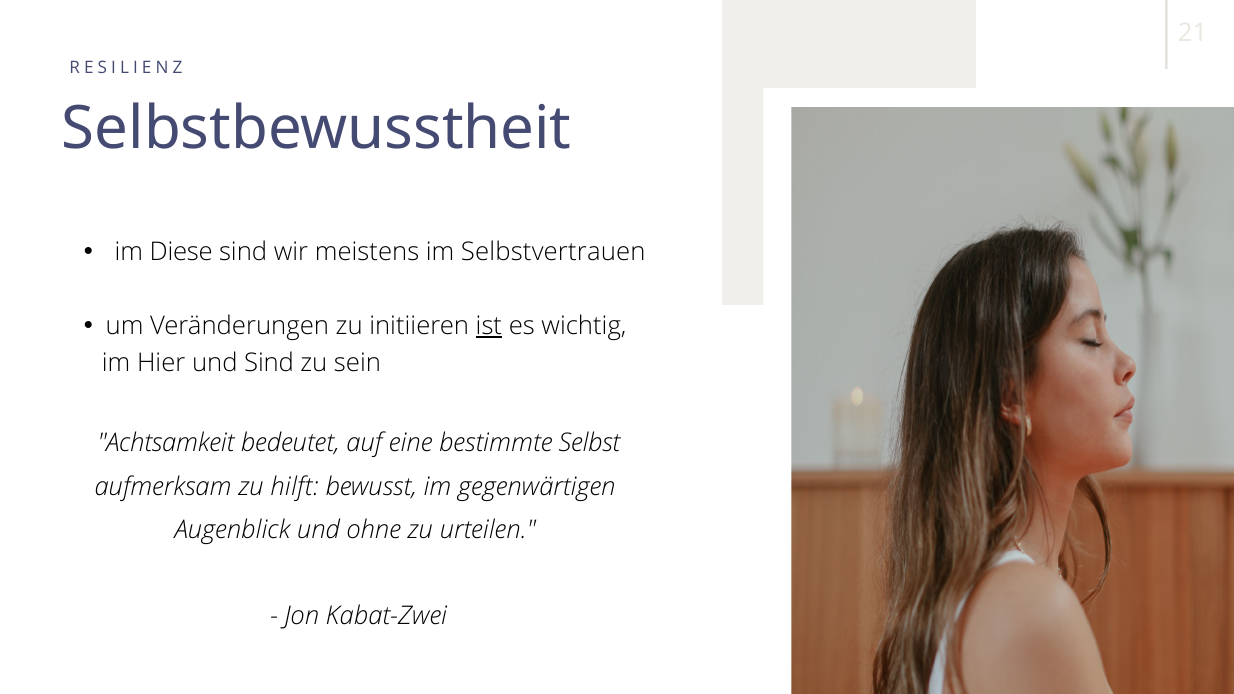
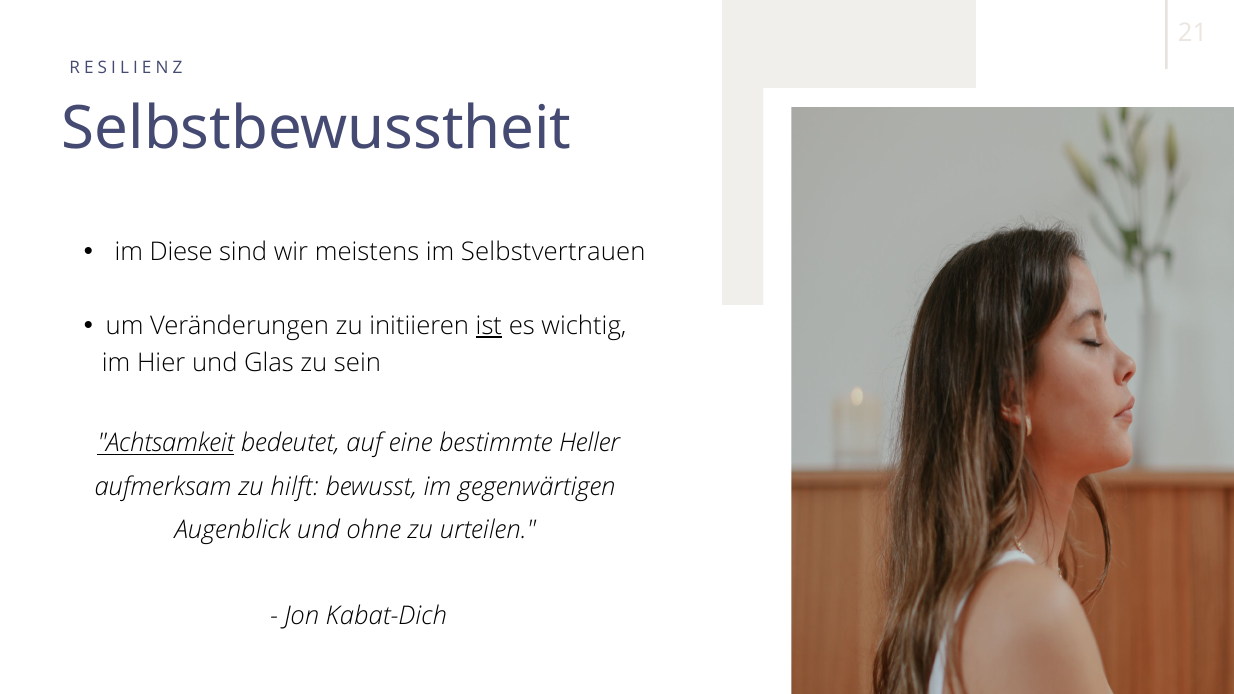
und Sind: Sind -> Glas (269, 363)
Achtsamkeit underline: none -> present (166, 443)
Selbst: Selbst -> Heller (589, 443)
Kabat-Zwei: Kabat-Zwei -> Kabat-Dich (386, 616)
